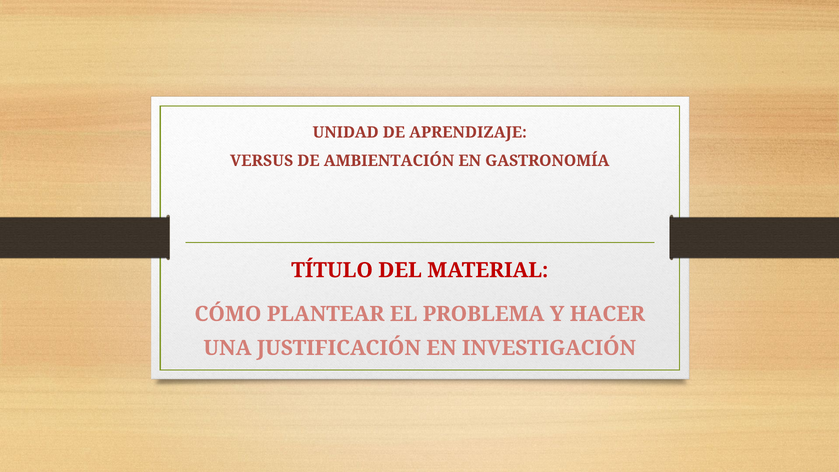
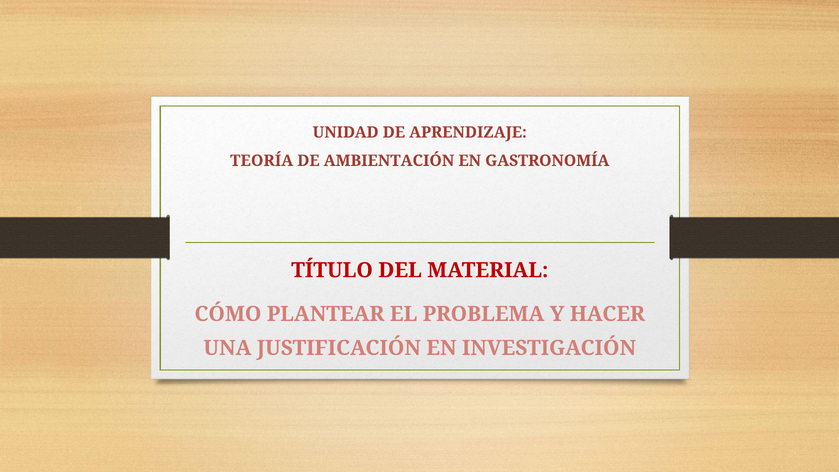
VERSUS: VERSUS -> TEORÍA (262, 161)
